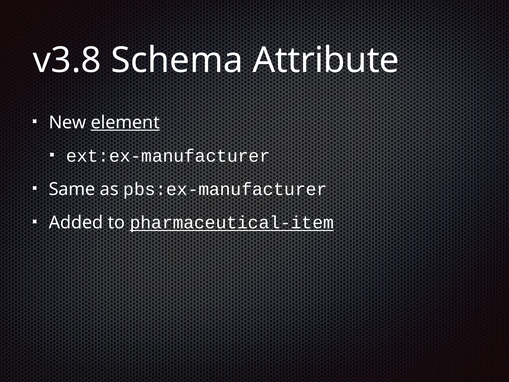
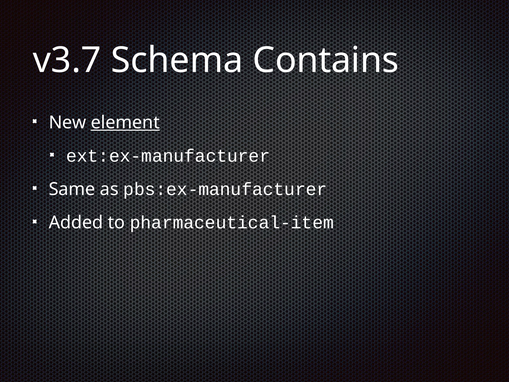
v3.8: v3.8 -> v3.7 (67, 60)
Attribute: Attribute -> Contains (326, 60)
pharmaceutical-item underline: present -> none (232, 223)
